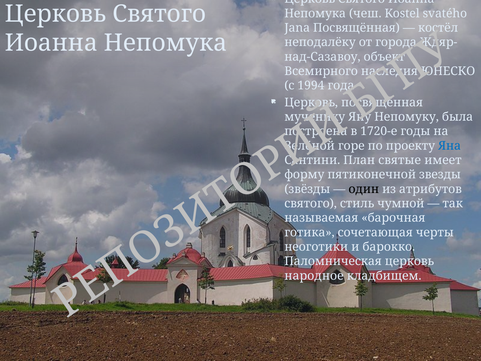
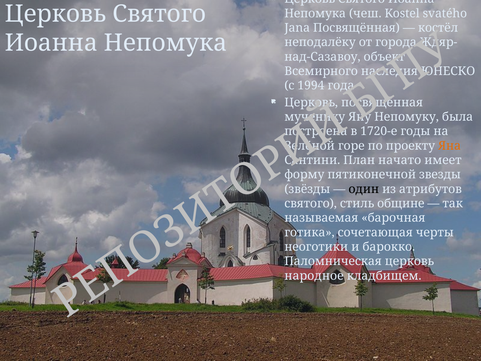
Яна colour: blue -> orange (450, 146)
святые: святые -> начато (400, 160)
чумной: чумной -> общине (401, 203)
